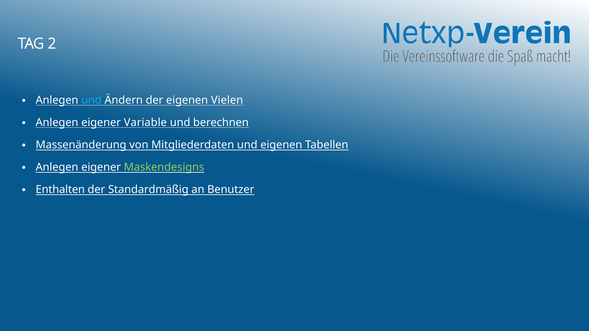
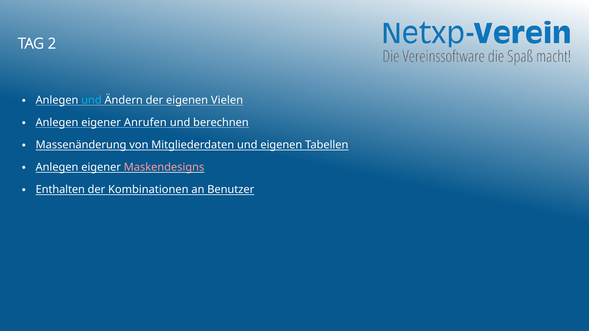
Variable: Variable -> Anrufen (145, 123)
Maskendesigns colour: light green -> pink (164, 167)
Standardmäßig: Standardmäßig -> Kombinationen (148, 190)
